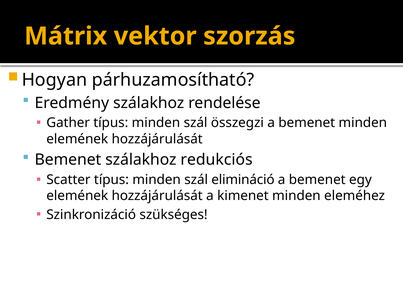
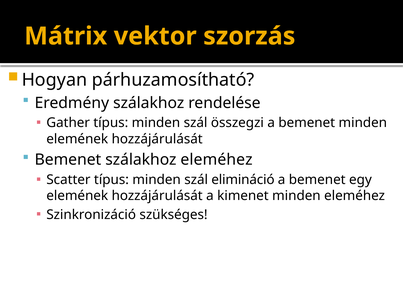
szálakhoz redukciós: redukciós -> eleméhez (217, 160)
